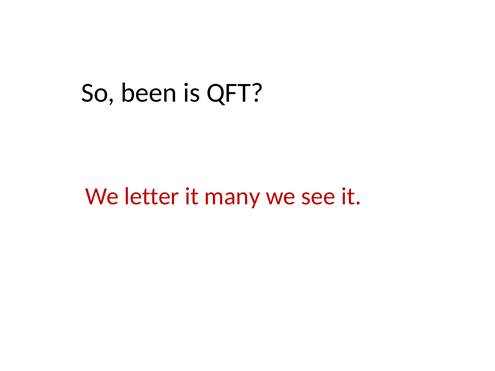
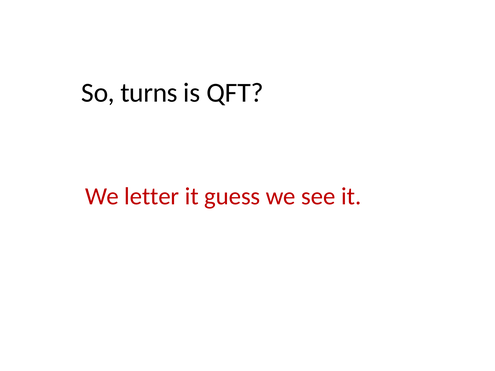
been: been -> turns (149, 93)
many: many -> guess (232, 196)
